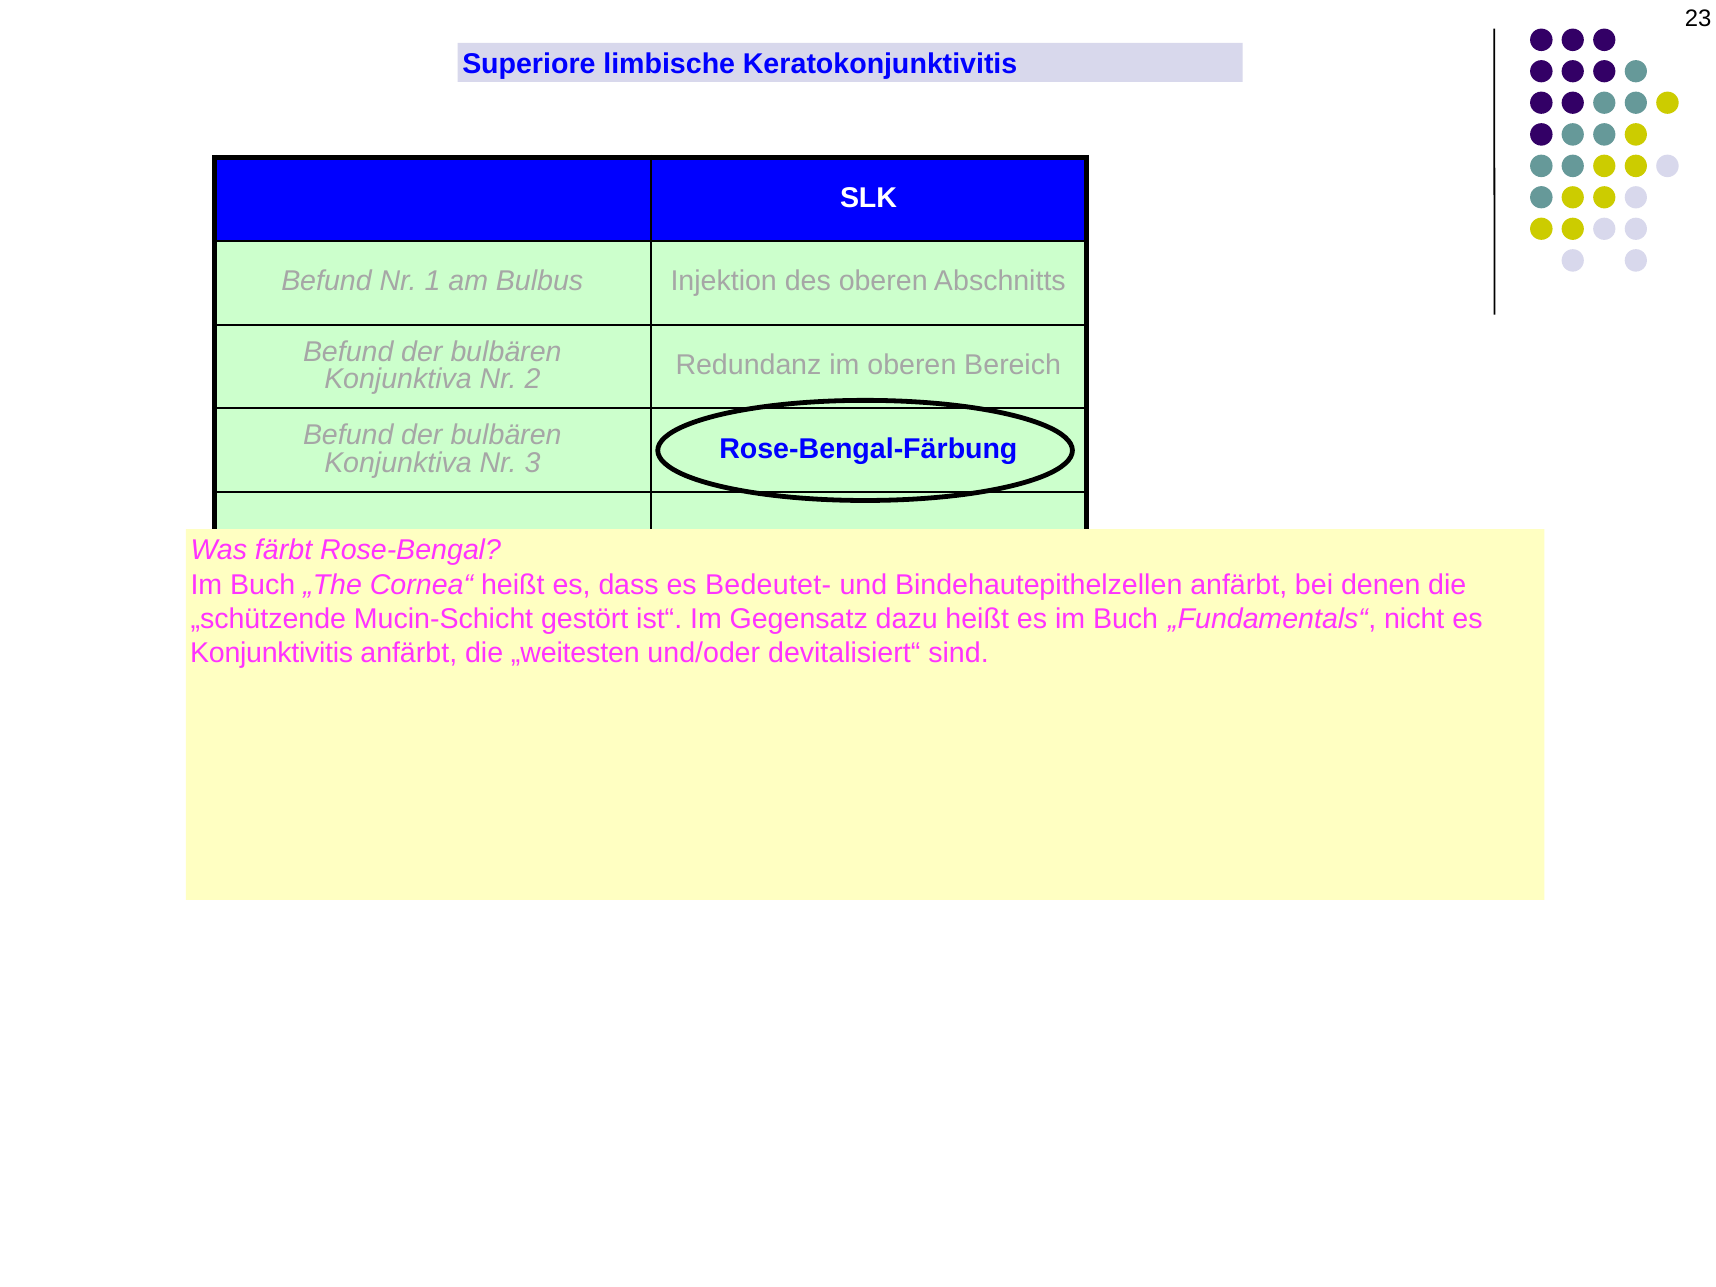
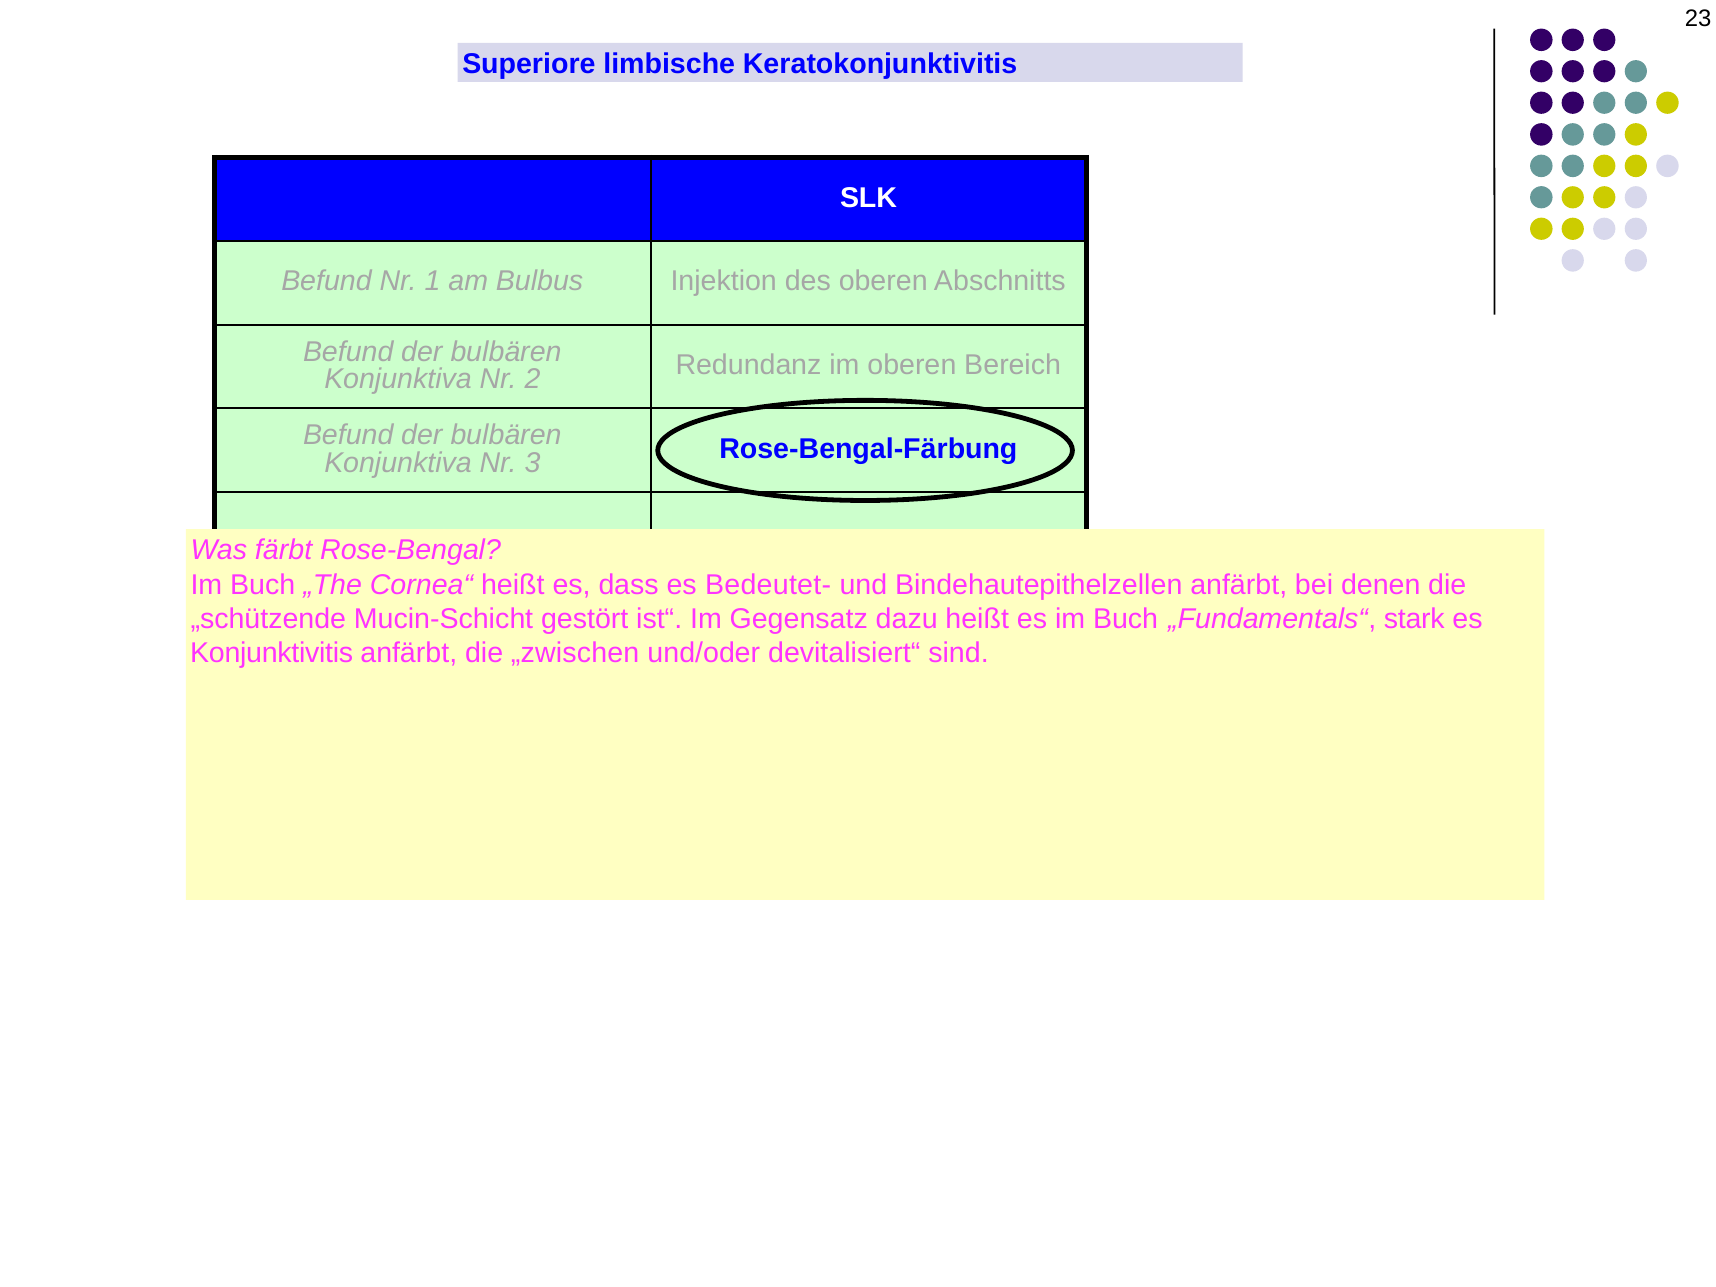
nicht: nicht -> stark (1414, 619)
„weitesten: „weitesten -> „zwischen (575, 654)
